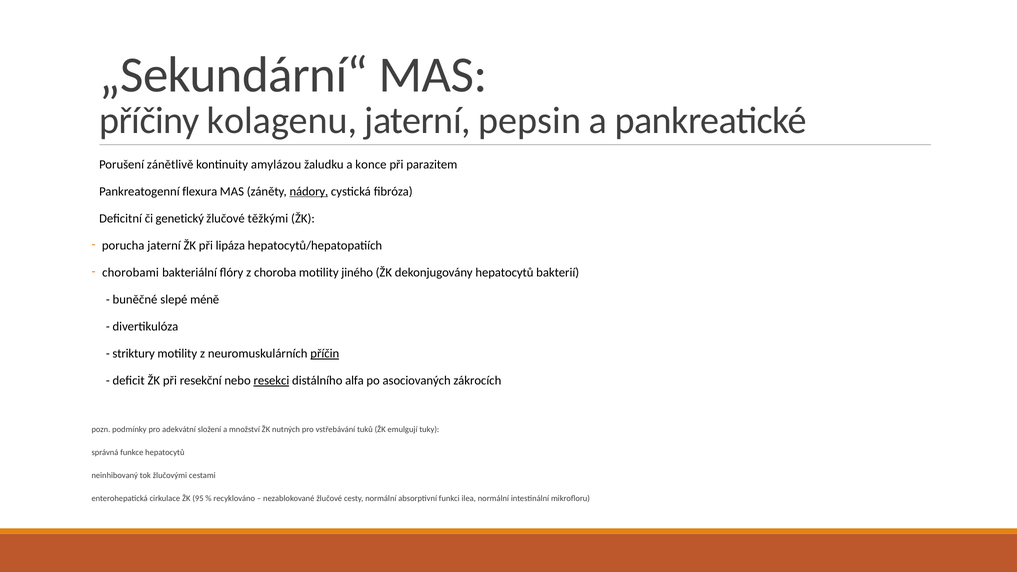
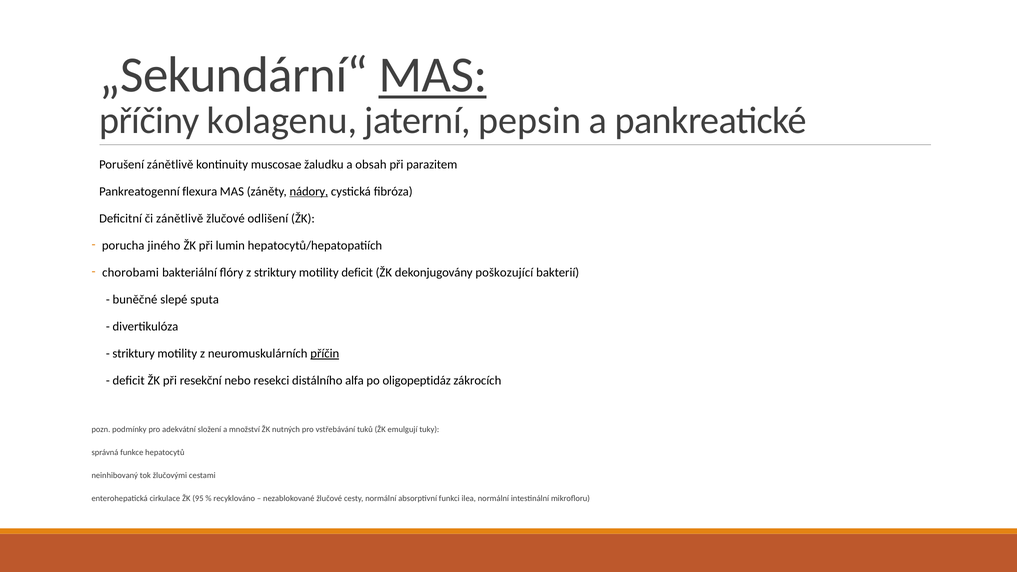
MAS underline: none -> present (433, 75)
amylázou: amylázou -> muscosae (276, 164)
konce: konce -> obsah (371, 164)
či genetický: genetický -> zánětlivě (180, 218)
těžkými: těžkými -> odlišení (268, 218)
porucha jaterní: jaterní -> jiného (164, 245)
lipáza: lipáza -> lumin (230, 245)
z choroba: choroba -> striktury (275, 272)
motility jiného: jiného -> deficit (357, 272)
dekonjugovány hepatocytů: hepatocytů -> poškozující (504, 272)
méně: méně -> sputa (205, 299)
resekci underline: present -> none (271, 381)
asociovaných: asociovaných -> oligopeptidáz (417, 381)
